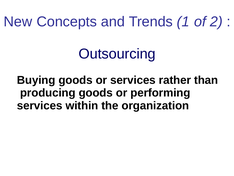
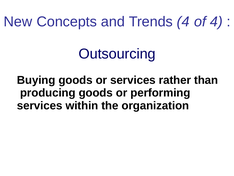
Trends 1: 1 -> 4 (183, 22)
of 2: 2 -> 4 (216, 22)
